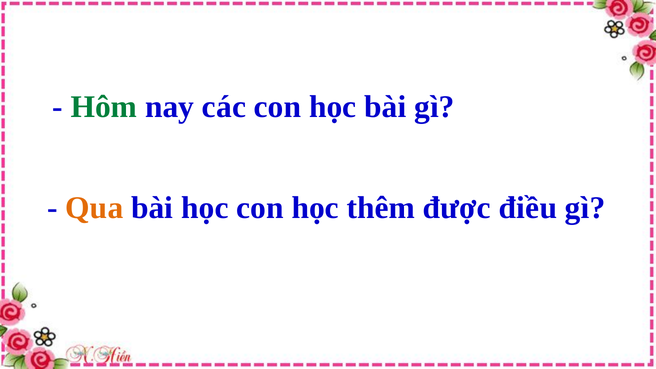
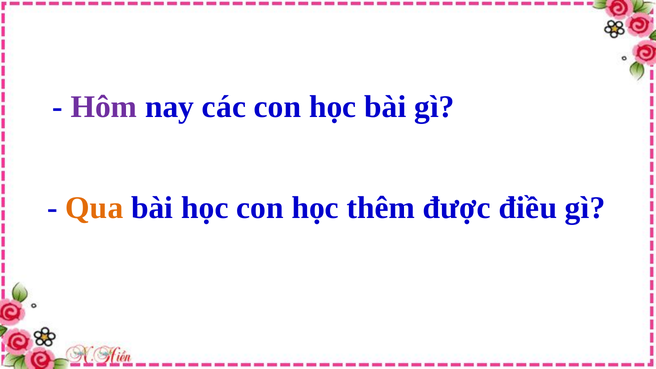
Hôm colour: green -> purple (104, 107)
